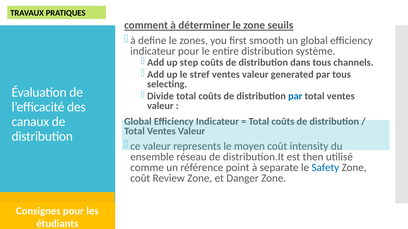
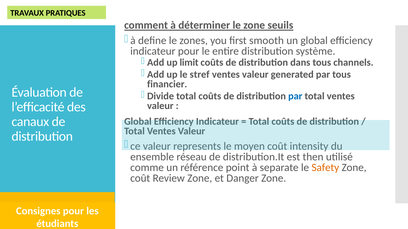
step: step -> limit (189, 63)
selecting: selecting -> financier (167, 84)
Safety colour: blue -> orange (325, 168)
